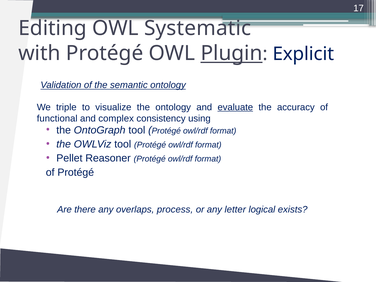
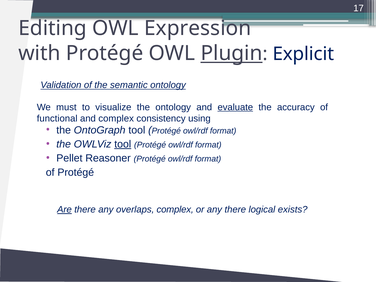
Systematic: Systematic -> Expression (198, 28)
triple: triple -> must (66, 107)
tool underline: none -> present (123, 144)
Are underline: none -> present (64, 210)
overlaps process: process -> complex (175, 210)
any letter: letter -> there (235, 210)
